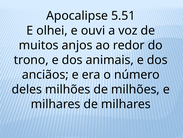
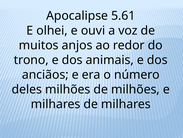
5.51: 5.51 -> 5.61 (123, 16)
